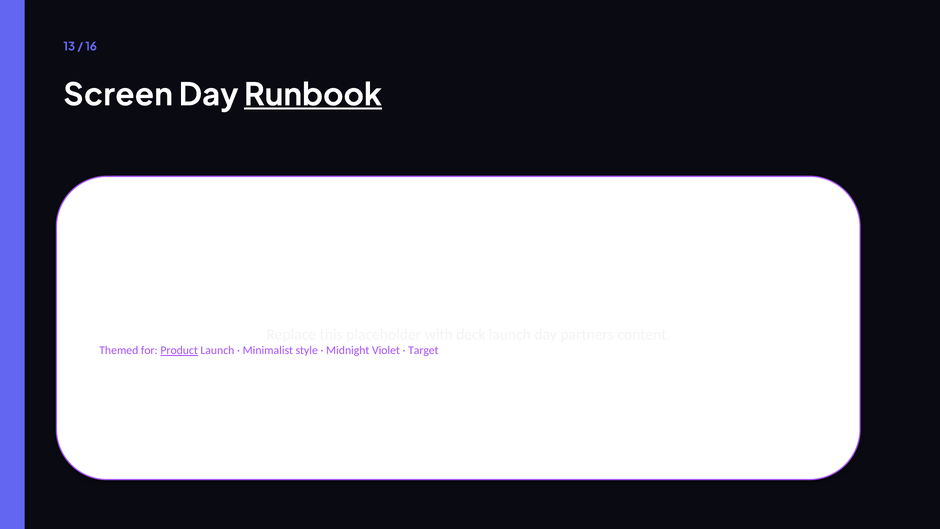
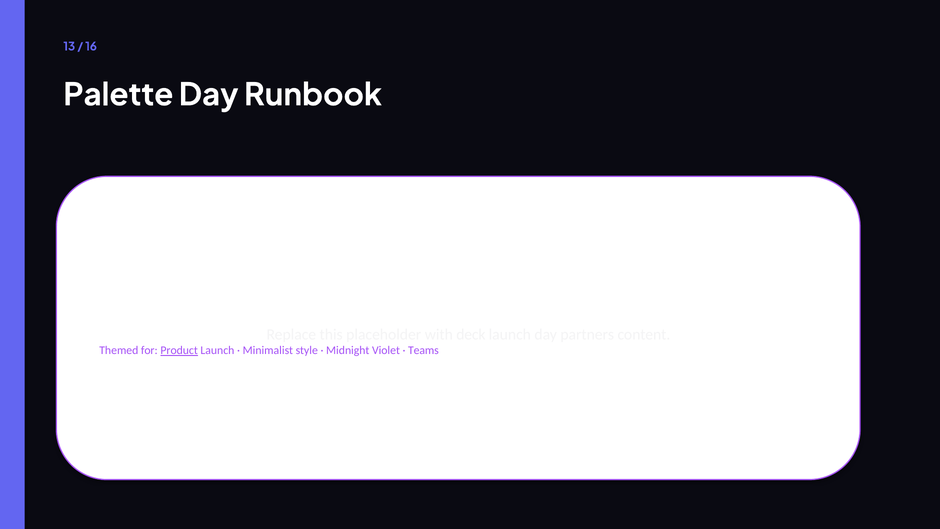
Screen: Screen -> Palette (118, 95)
Runbook underline: present -> none (313, 95)
Target: Target -> Teams (423, 350)
